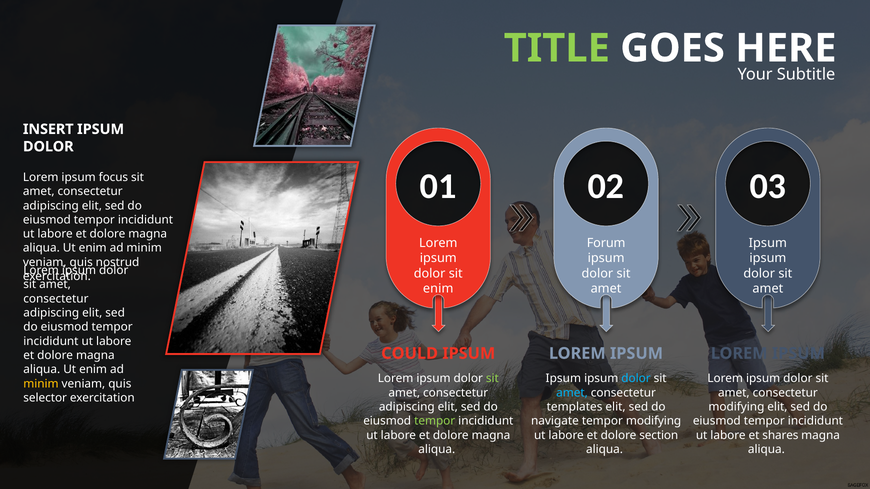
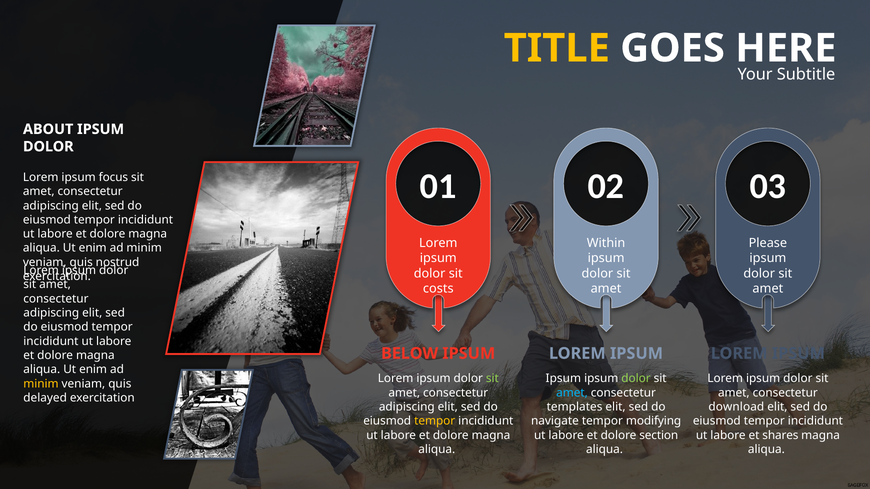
TITLE colour: light green -> yellow (557, 48)
INSERT: INSERT -> ABOUT (48, 129)
Forum: Forum -> Within (606, 243)
Ipsum: Ipsum -> Please (768, 243)
enim: enim -> costs (438, 289)
COULD: COULD -> BELOW (410, 354)
dolor colour: light blue -> light green (636, 379)
selector: selector -> delayed (45, 398)
modifying: modifying -> download (736, 407)
tempor colour: light green -> yellow (435, 421)
